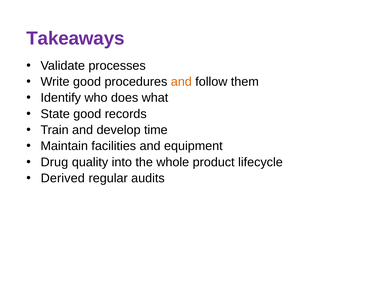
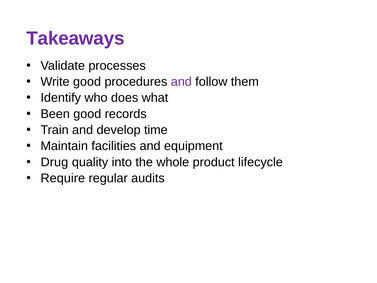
and colour: orange -> purple (181, 82)
State: State -> Been (55, 114)
Derived: Derived -> Require (63, 178)
